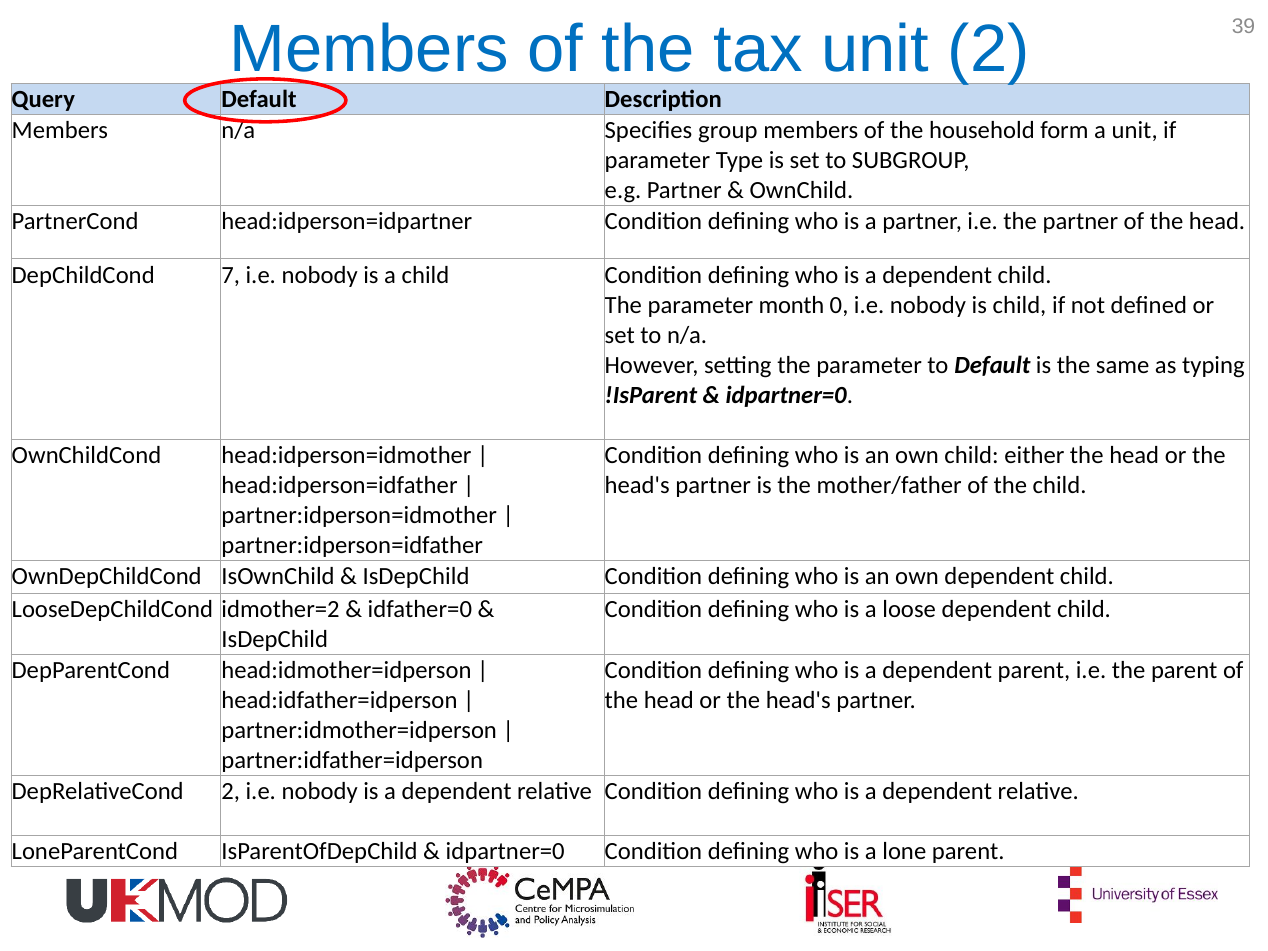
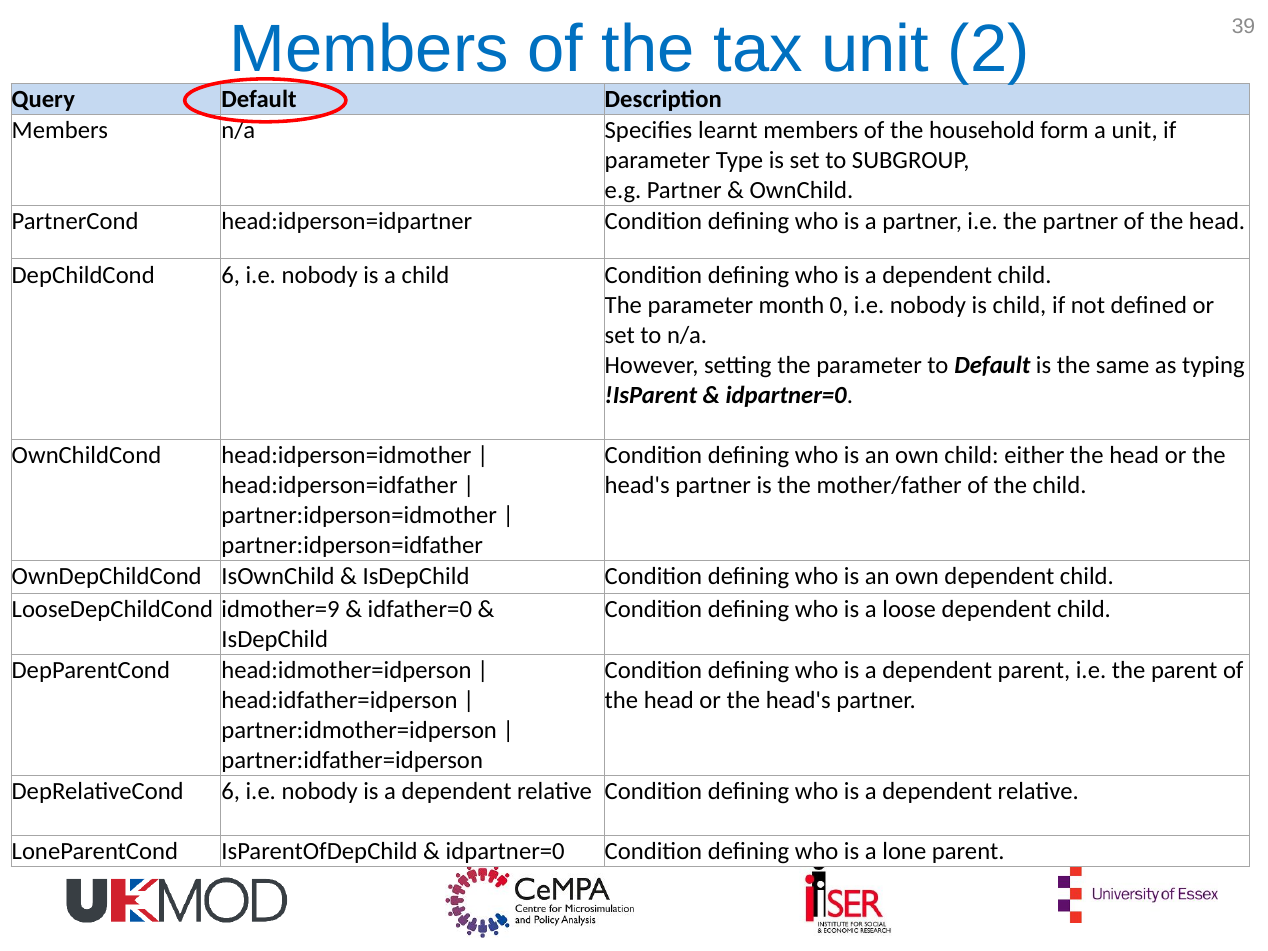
group: group -> learnt (728, 131)
DepChildCond 7: 7 -> 6 (231, 275)
idmother=2: idmother=2 -> idmother=9 (281, 609)
DepRelativeCond 2: 2 -> 6 (231, 791)
